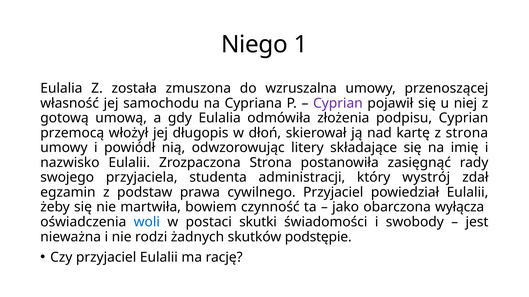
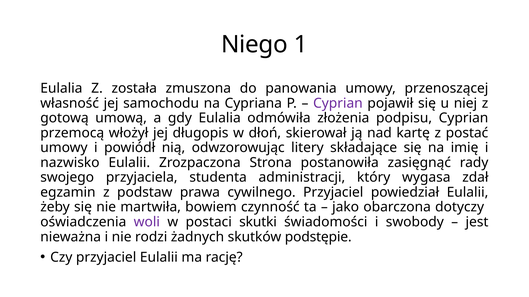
wzruszalna: wzruszalna -> panowania (301, 89)
z strona: strona -> postać (467, 133)
wystrój: wystrój -> wygasa (426, 178)
wyłącza: wyłącza -> dotyczy (460, 208)
woli colour: blue -> purple (147, 222)
